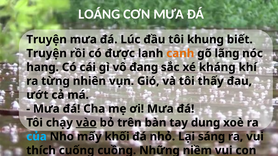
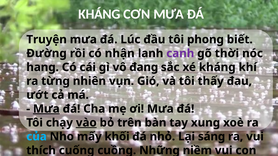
LOÁNG: LOÁNG -> KHÁNG (99, 14)
khung: khung -> phong (205, 40)
Truyện: Truyện -> Đường (47, 53)
được: được -> nhận (120, 53)
canh colour: orange -> purple (180, 53)
lãng: lãng -> thời (227, 53)
Mưa underline: none -> present (46, 109)
dung: dung -> xung (206, 123)
